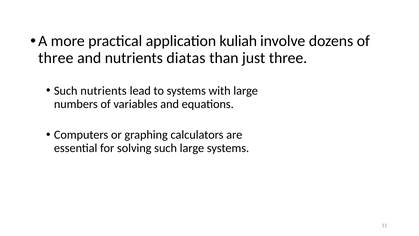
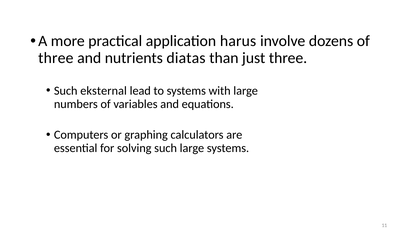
kuliah: kuliah -> harus (238, 41)
Such nutrients: nutrients -> eksternal (104, 91)
